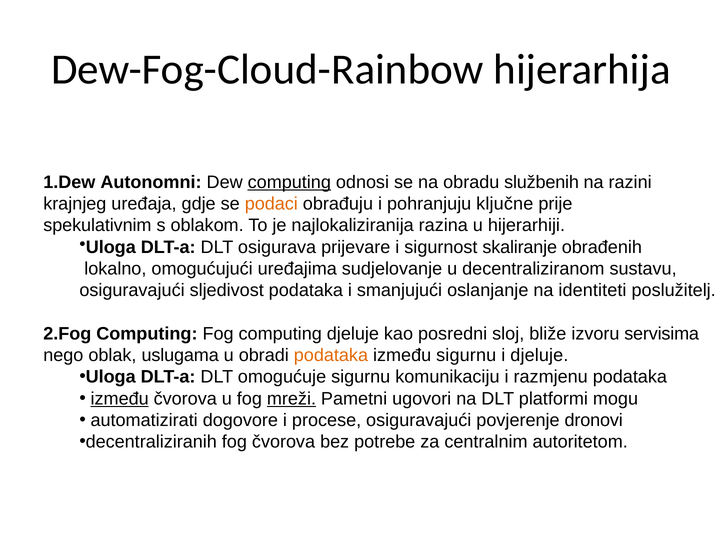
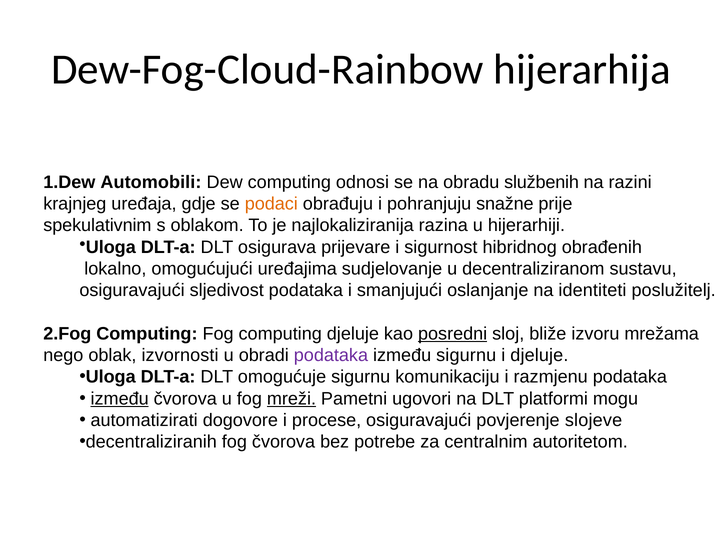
Autonomni: Autonomni -> Automobili (151, 182)
computing underline: present -> none (289, 182)
ključne: ključne -> snažne (505, 204)
skaliranje: skaliranje -> hibridnog (520, 247)
posredni underline: none -> present (453, 334)
servisima: servisima -> mrežama (662, 334)
uslugama: uslugama -> izvornosti (180, 356)
podataka colour: orange -> purple (331, 356)
dronovi: dronovi -> slojeve (594, 421)
